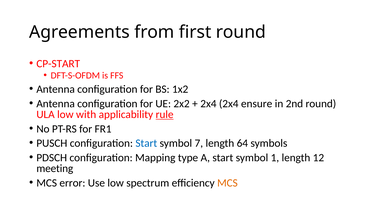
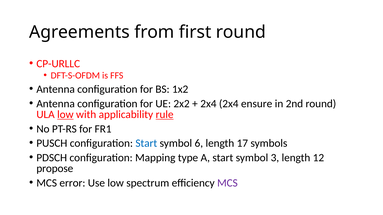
CP-START: CP-START -> CP-URLLC (58, 64)
low underline: none -> present (65, 115)
7: 7 -> 6 (199, 144)
64: 64 -> 17 (242, 144)
1: 1 -> 3 (275, 158)
meeting: meeting -> propose (55, 169)
MCS colour: orange -> purple (227, 183)
